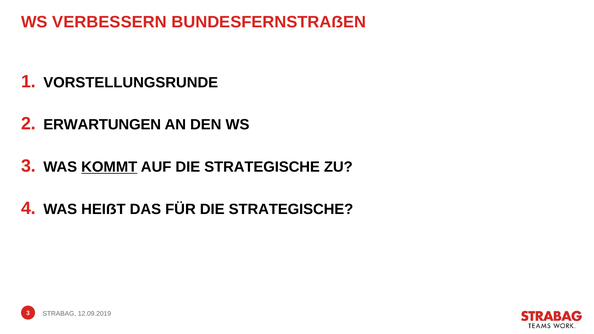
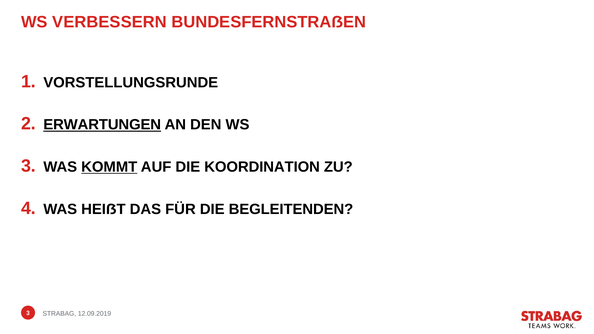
ERWARTUNGEN underline: none -> present (102, 125)
AUF DIE STRATEGISCHE: STRATEGISCHE -> KOORDINATION (262, 167)
FÜR DIE STRATEGISCHE: STRATEGISCHE -> BEGLEITENDEN (291, 209)
